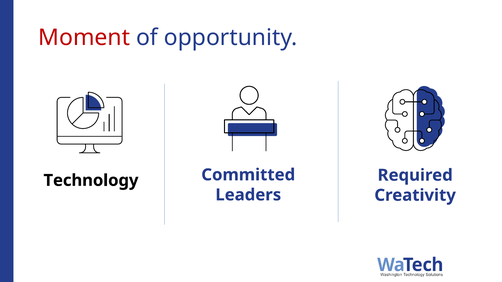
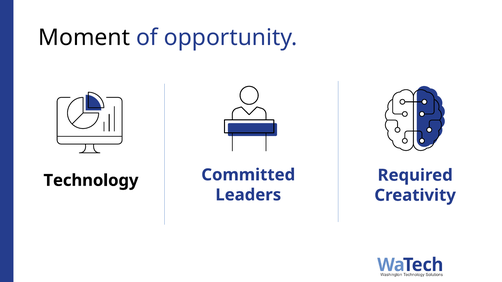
Moment colour: red -> black (84, 37)
